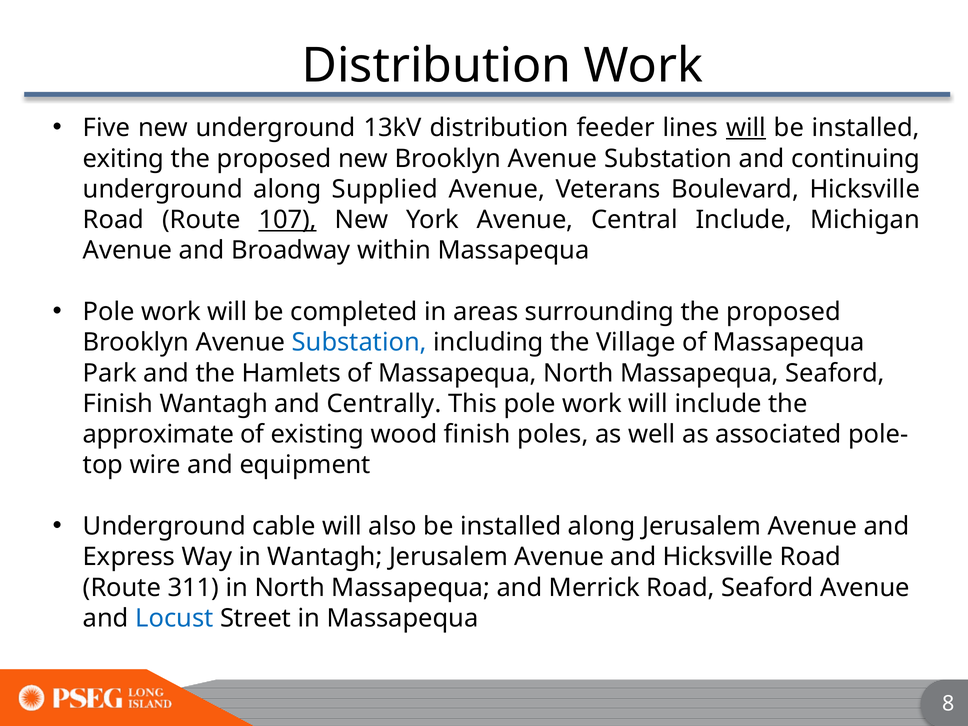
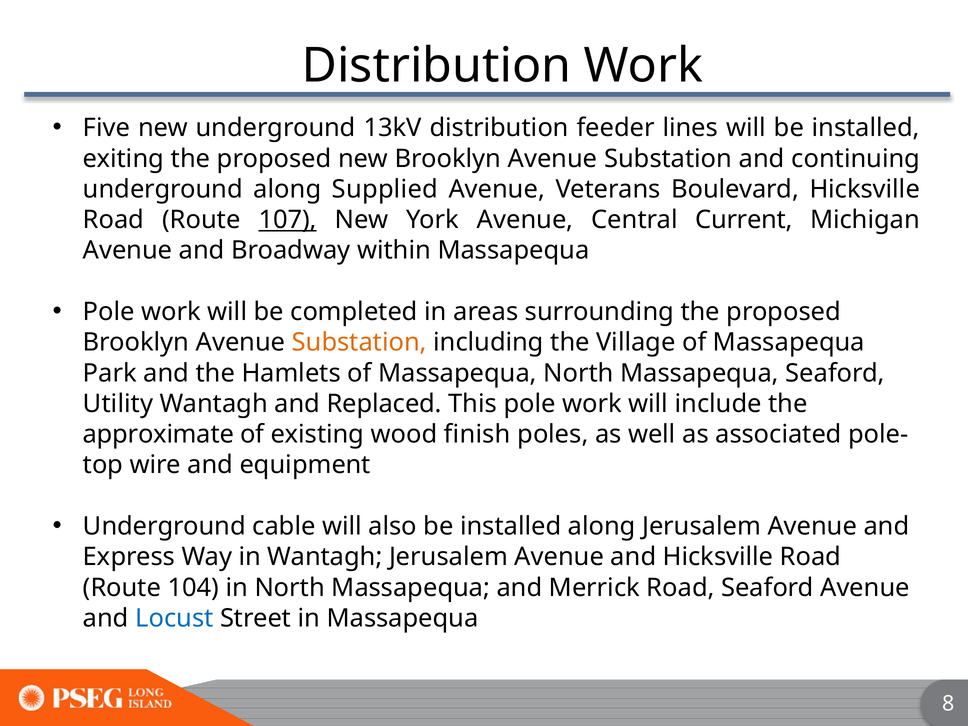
will underline: present -> none (746, 128)
Central Include: Include -> Current (744, 220)
Substation colour: blue -> orange (359, 342)
Finish: Finish -> Utility (118, 404)
Centrally: Centrally -> Replaced (384, 404)
311: 311 -> 104 (193, 588)
